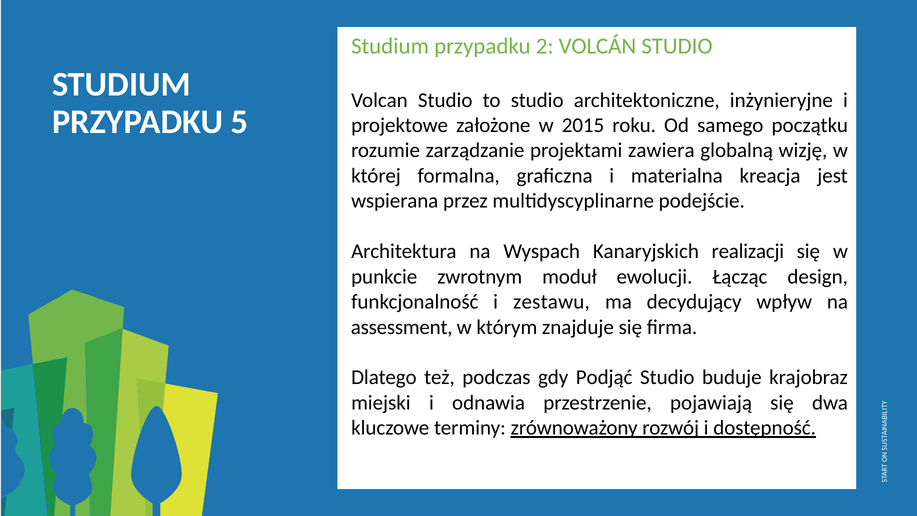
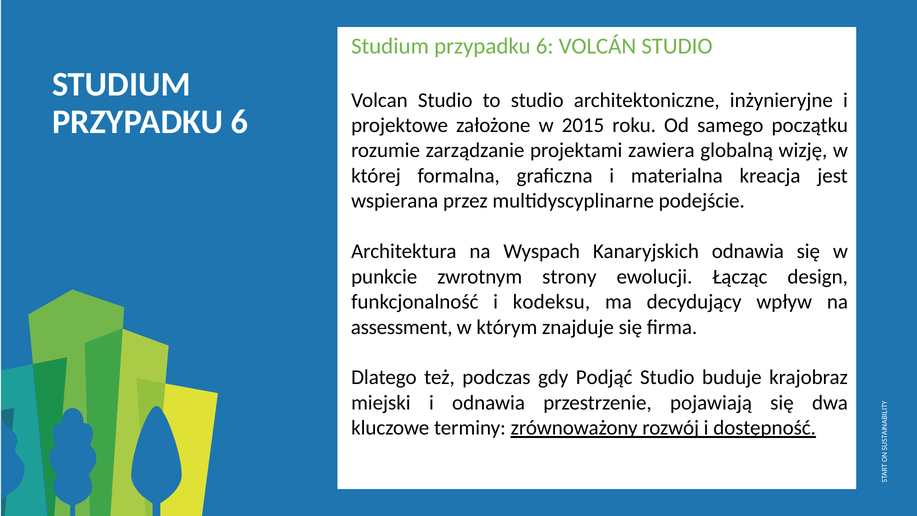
2: 2 -> 6 (545, 46)
5: 5 -> 6 (239, 122)
realizacji: realizacji -> odnawia (748, 251)
moduł: moduł -> strony (569, 277)
zestawu: zestawu -> kodeksu (551, 302)
